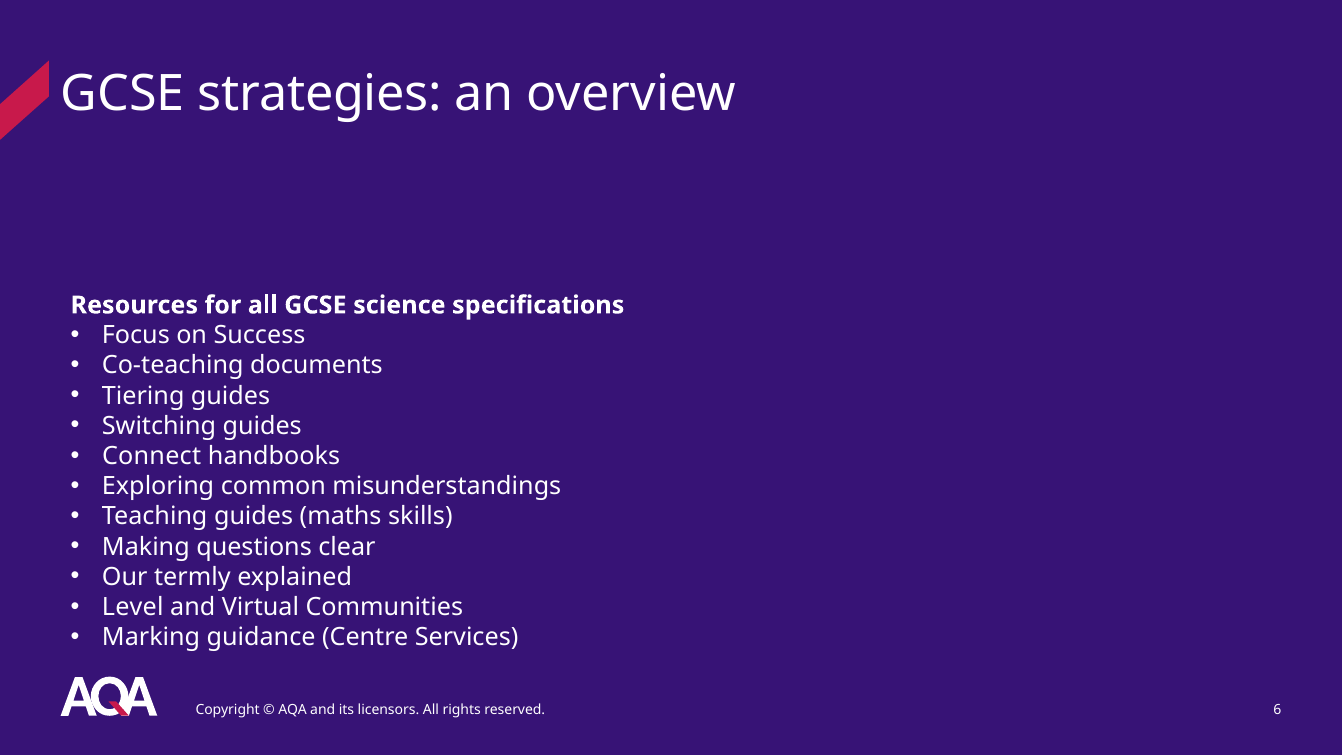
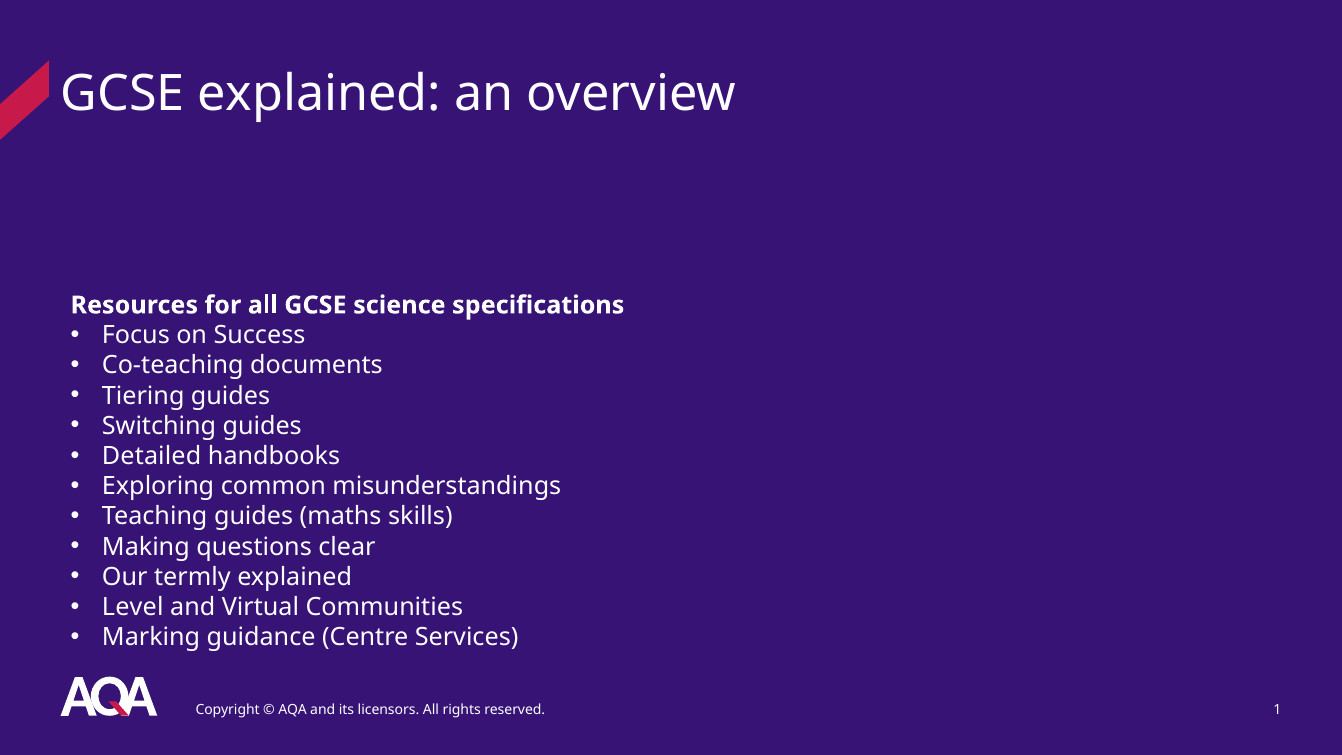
GCSE strategies: strategies -> explained (319, 94)
Connect: Connect -> Detailed (152, 456)
6: 6 -> 1 (1277, 710)
